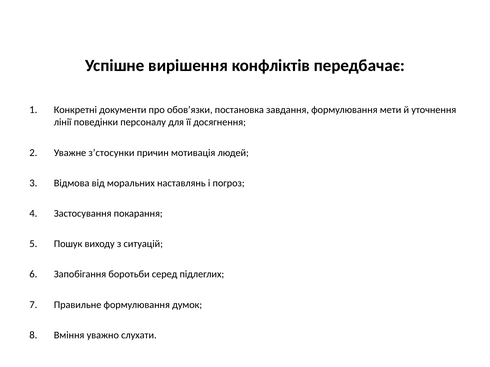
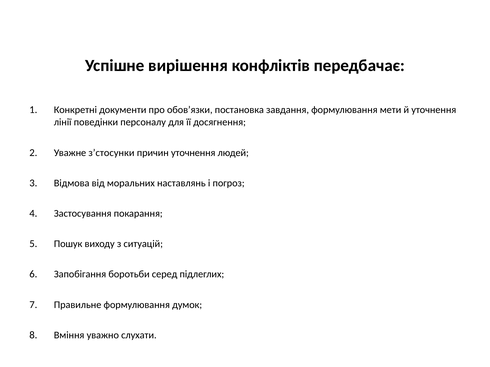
причин мотивація: мотивація -> уточнення (193, 153)
